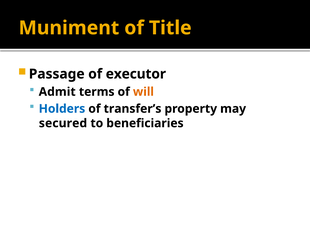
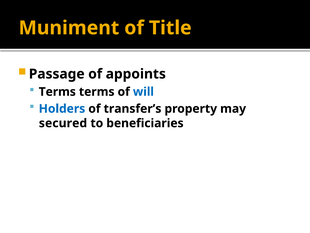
executor: executor -> appoints (136, 74)
Admit: Admit -> Terms (57, 92)
will colour: orange -> blue (143, 92)
